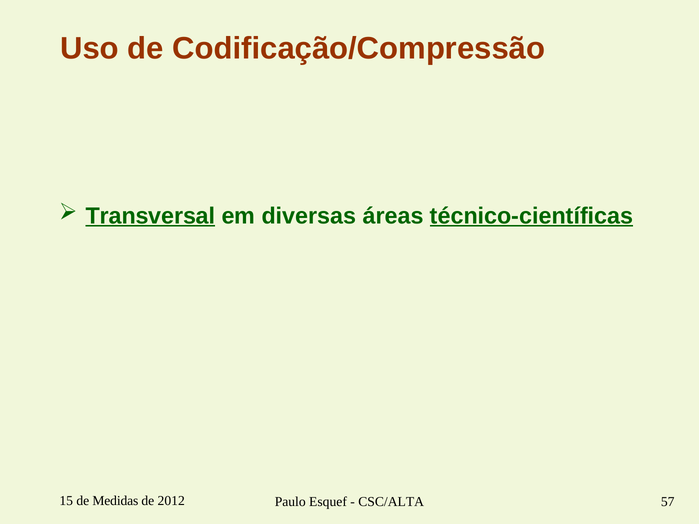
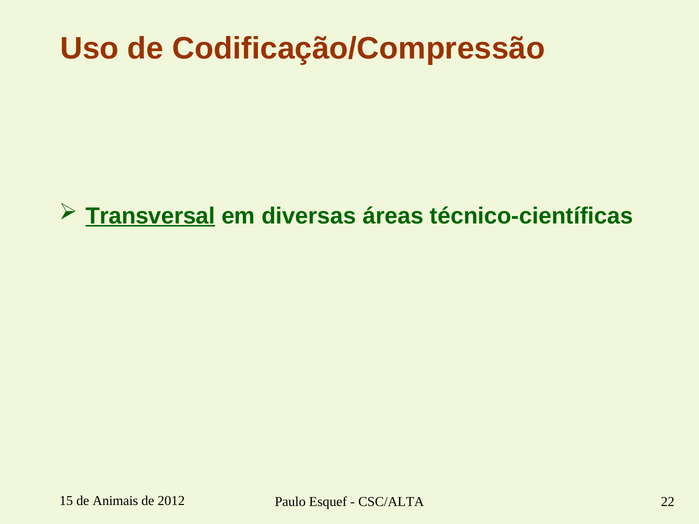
técnico-científicas underline: present -> none (532, 216)
Medidas: Medidas -> Animais (115, 501)
57: 57 -> 22 (668, 502)
